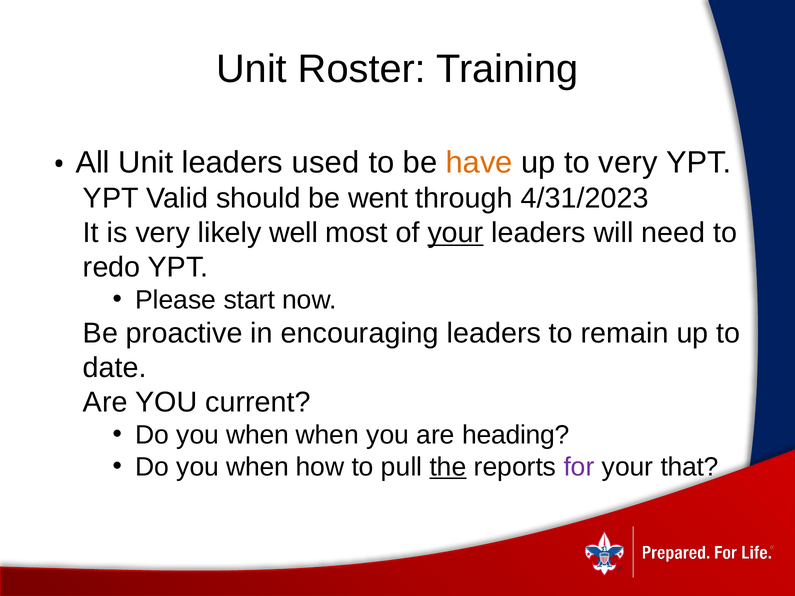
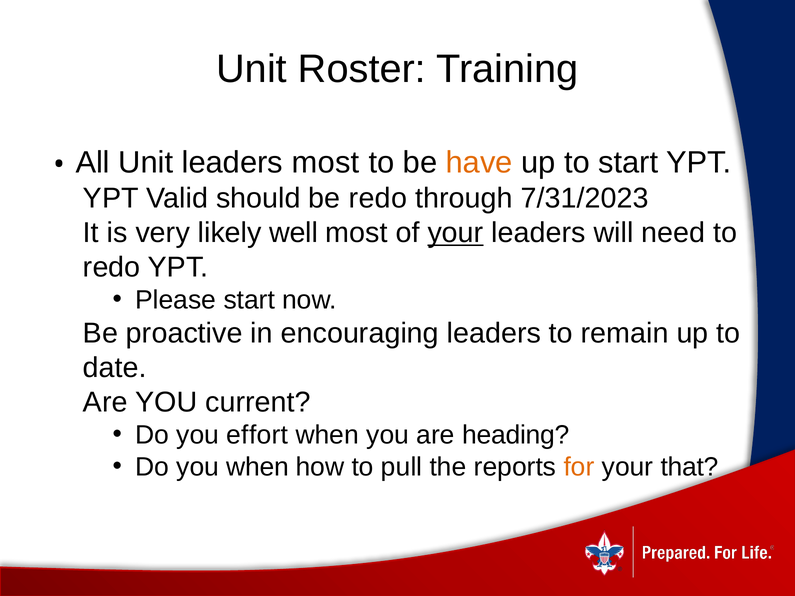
leaders used: used -> most (326, 163)
to very: very -> start (628, 163)
be went: went -> redo (378, 198)
4/31/2023: 4/31/2023 -> 7/31/2023 (585, 198)
when: when -> effort (257, 435)
the underline: present -> none (448, 467)
for colour: purple -> orange (579, 467)
